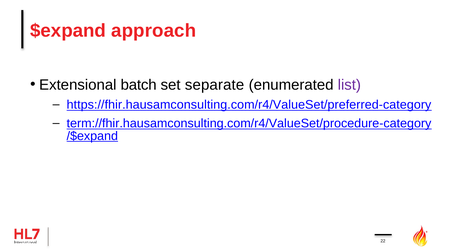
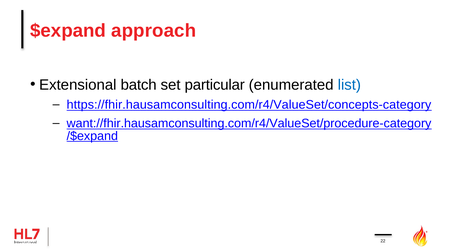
separate: separate -> particular (215, 85)
list colour: purple -> blue (349, 85)
https://fhir.hausamconsulting.com/r4/ValueSet/preferred-category: https://fhir.hausamconsulting.com/r4/ValueSet/preferred-category -> https://fhir.hausamconsulting.com/r4/ValueSet/concepts-category (249, 105)
term://fhir.hausamconsulting.com/r4/ValueSet/procedure-category: term://fhir.hausamconsulting.com/r4/ValueSet/procedure-category -> want://fhir.hausamconsulting.com/r4/ValueSet/procedure-category (249, 124)
